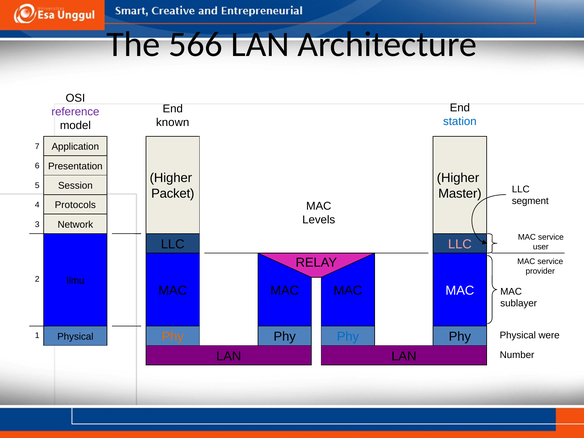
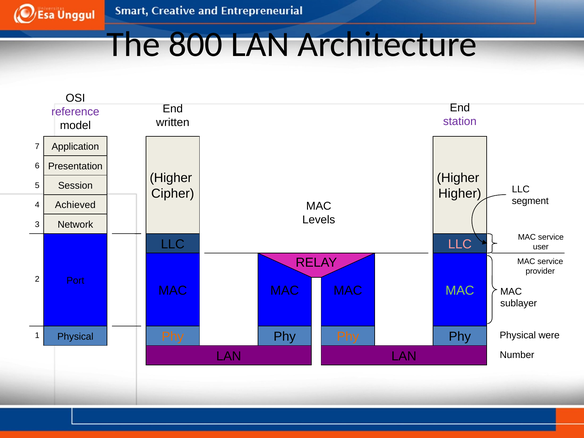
566: 566 -> 800 (196, 44)
station colour: blue -> purple (460, 121)
known: known -> written (173, 122)
Packet: Packet -> Cipher (173, 194)
Master: Master -> Higher (460, 194)
Protocols: Protocols -> Achieved (75, 205)
Ilmu: Ilmu -> Port (75, 280)
MAC colour: white -> light green (460, 290)
Phy colour: blue -> orange (348, 337)
